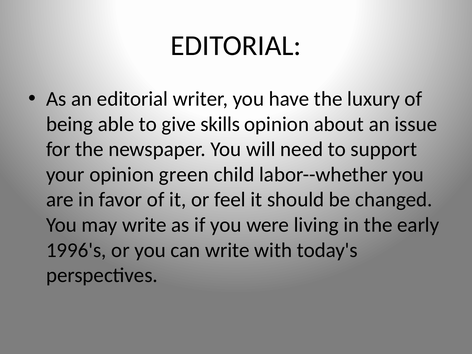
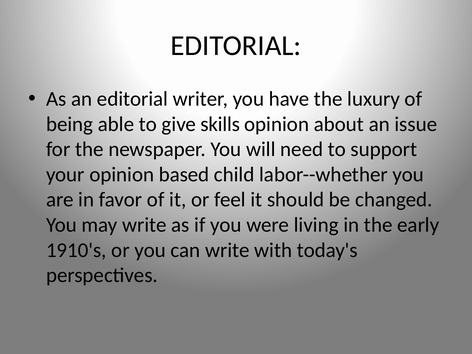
green: green -> based (184, 175)
1996's: 1996's -> 1910's (76, 250)
